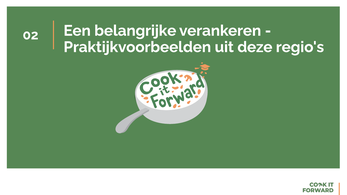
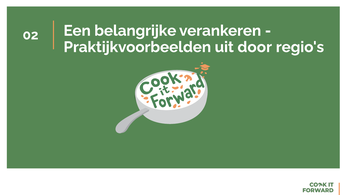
deze: deze -> door (255, 47)
